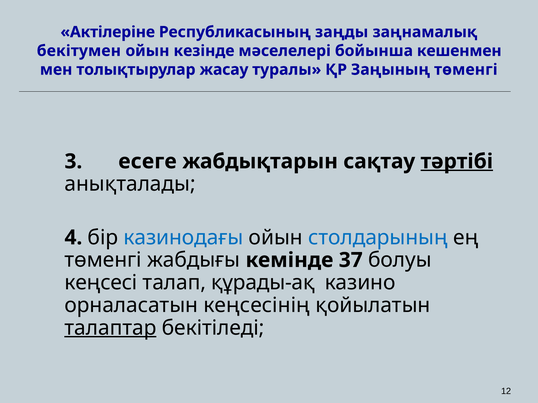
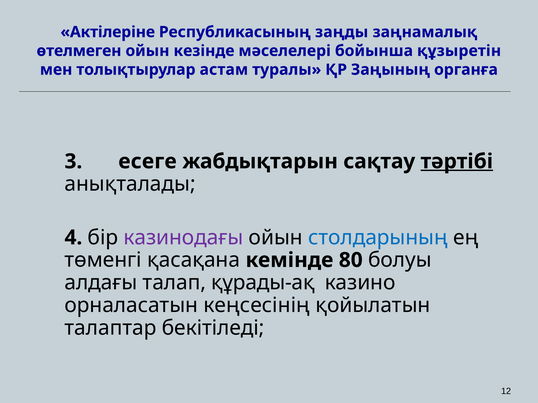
бекітумен: бекітумен -> өтелмеген (79, 51)
кешенмен: кешенмен -> құзыретін (459, 51)
жасау: жасау -> астам (224, 70)
Заңының төменгі: төменгі -> органға (466, 70)
казинодағы colour: blue -> purple (183, 238)
жабдығы: жабдығы -> қасақана (194, 260)
37: 37 -> 80 (351, 260)
кеңсесі: кеңсесі -> алдағы (101, 283)
талаптар underline: present -> none (110, 328)
